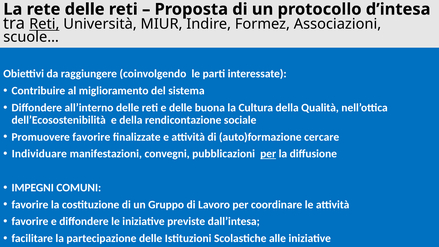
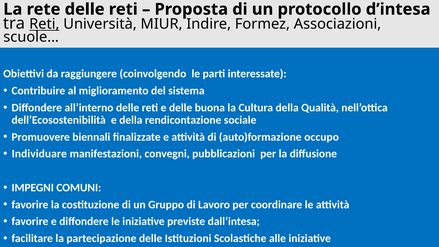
Promuovere favorire: favorire -> biennali (91, 137)
cercare: cercare -> occupo (322, 137)
per underline: present -> none (268, 154)
